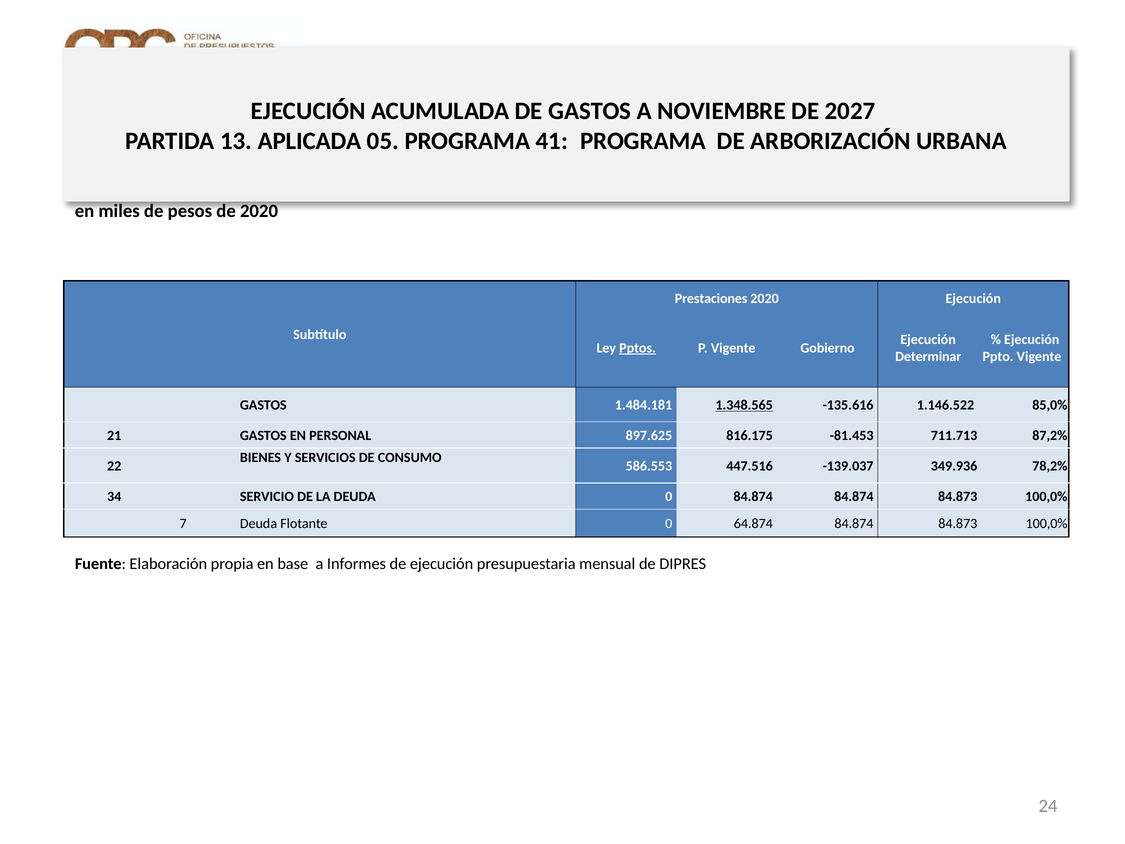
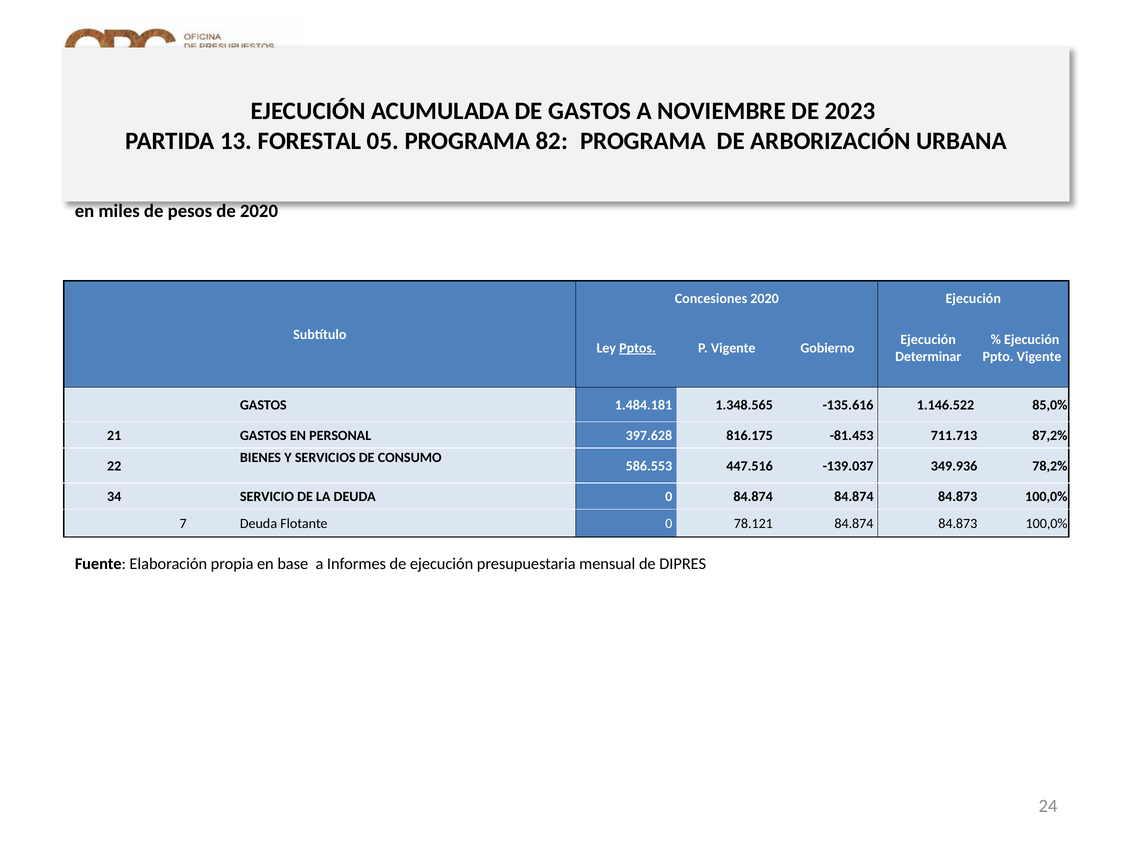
2027: 2027 -> 2023 (850, 111)
APLICADA: APLICADA -> FORESTAL (310, 141)
41: 41 -> 82 (552, 141)
Prestaciones: Prestaciones -> Concesiones (711, 299)
1.348.565 underline: present -> none (744, 405)
897.625: 897.625 -> 397.628 (649, 435)
64.874: 64.874 -> 78.121 (753, 524)
